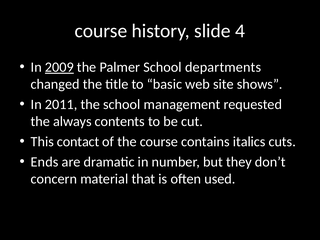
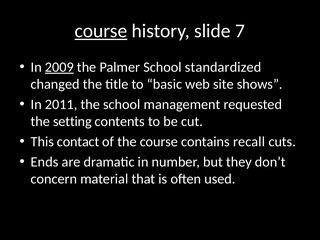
course underline: none -> present (101, 31)
4: 4 -> 7 (240, 31)
departments: departments -> standardized (223, 67)
always: always -> setting (72, 121)
italics: italics -> recall (249, 142)
